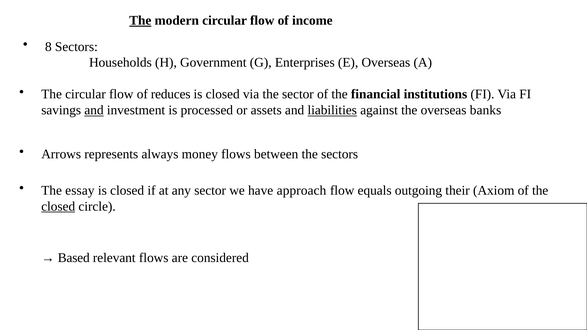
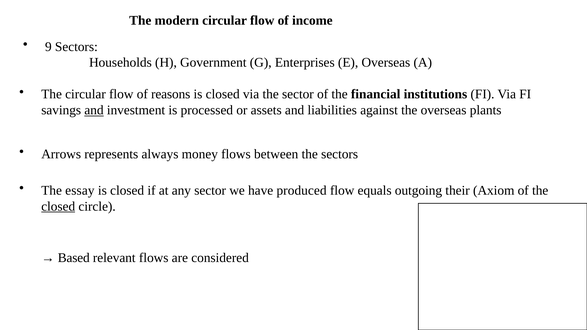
The underline: present -> none (140, 20)
8: 8 -> 9 (48, 47)
reduces: reduces -> reasons (171, 94)
liabilities underline: present -> none (332, 110)
banks: banks -> plants (486, 110)
approach: approach -> produced (302, 191)
